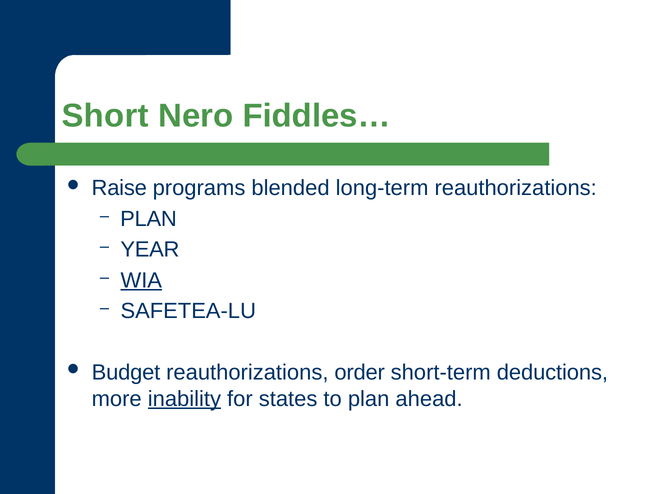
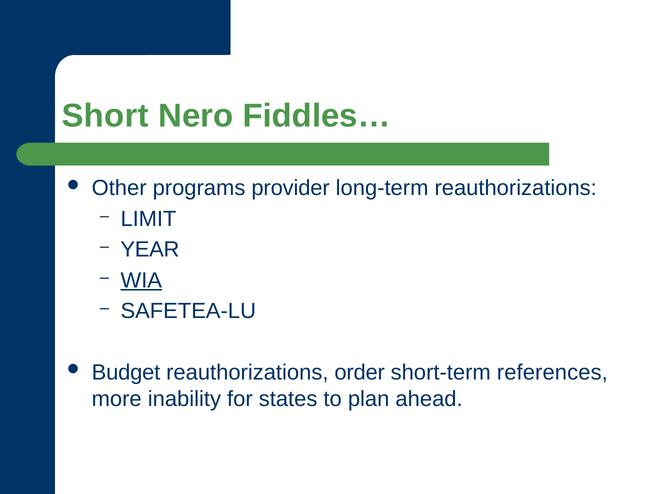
Raise: Raise -> Other (119, 188)
blended: blended -> provider (291, 188)
PLAN: PLAN -> LIMIT (148, 219)
deductions: deductions -> references (552, 373)
inability underline: present -> none (184, 399)
